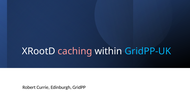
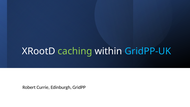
caching colour: pink -> light green (75, 51)
